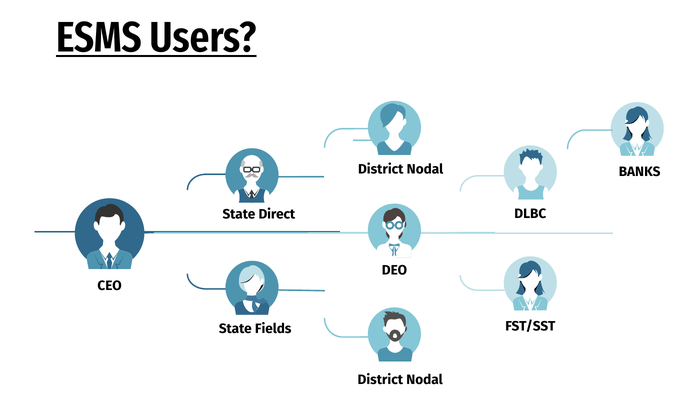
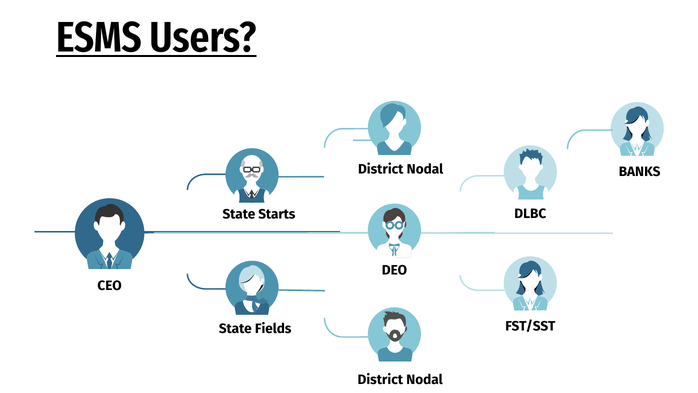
Direct: Direct -> Starts (277, 214)
